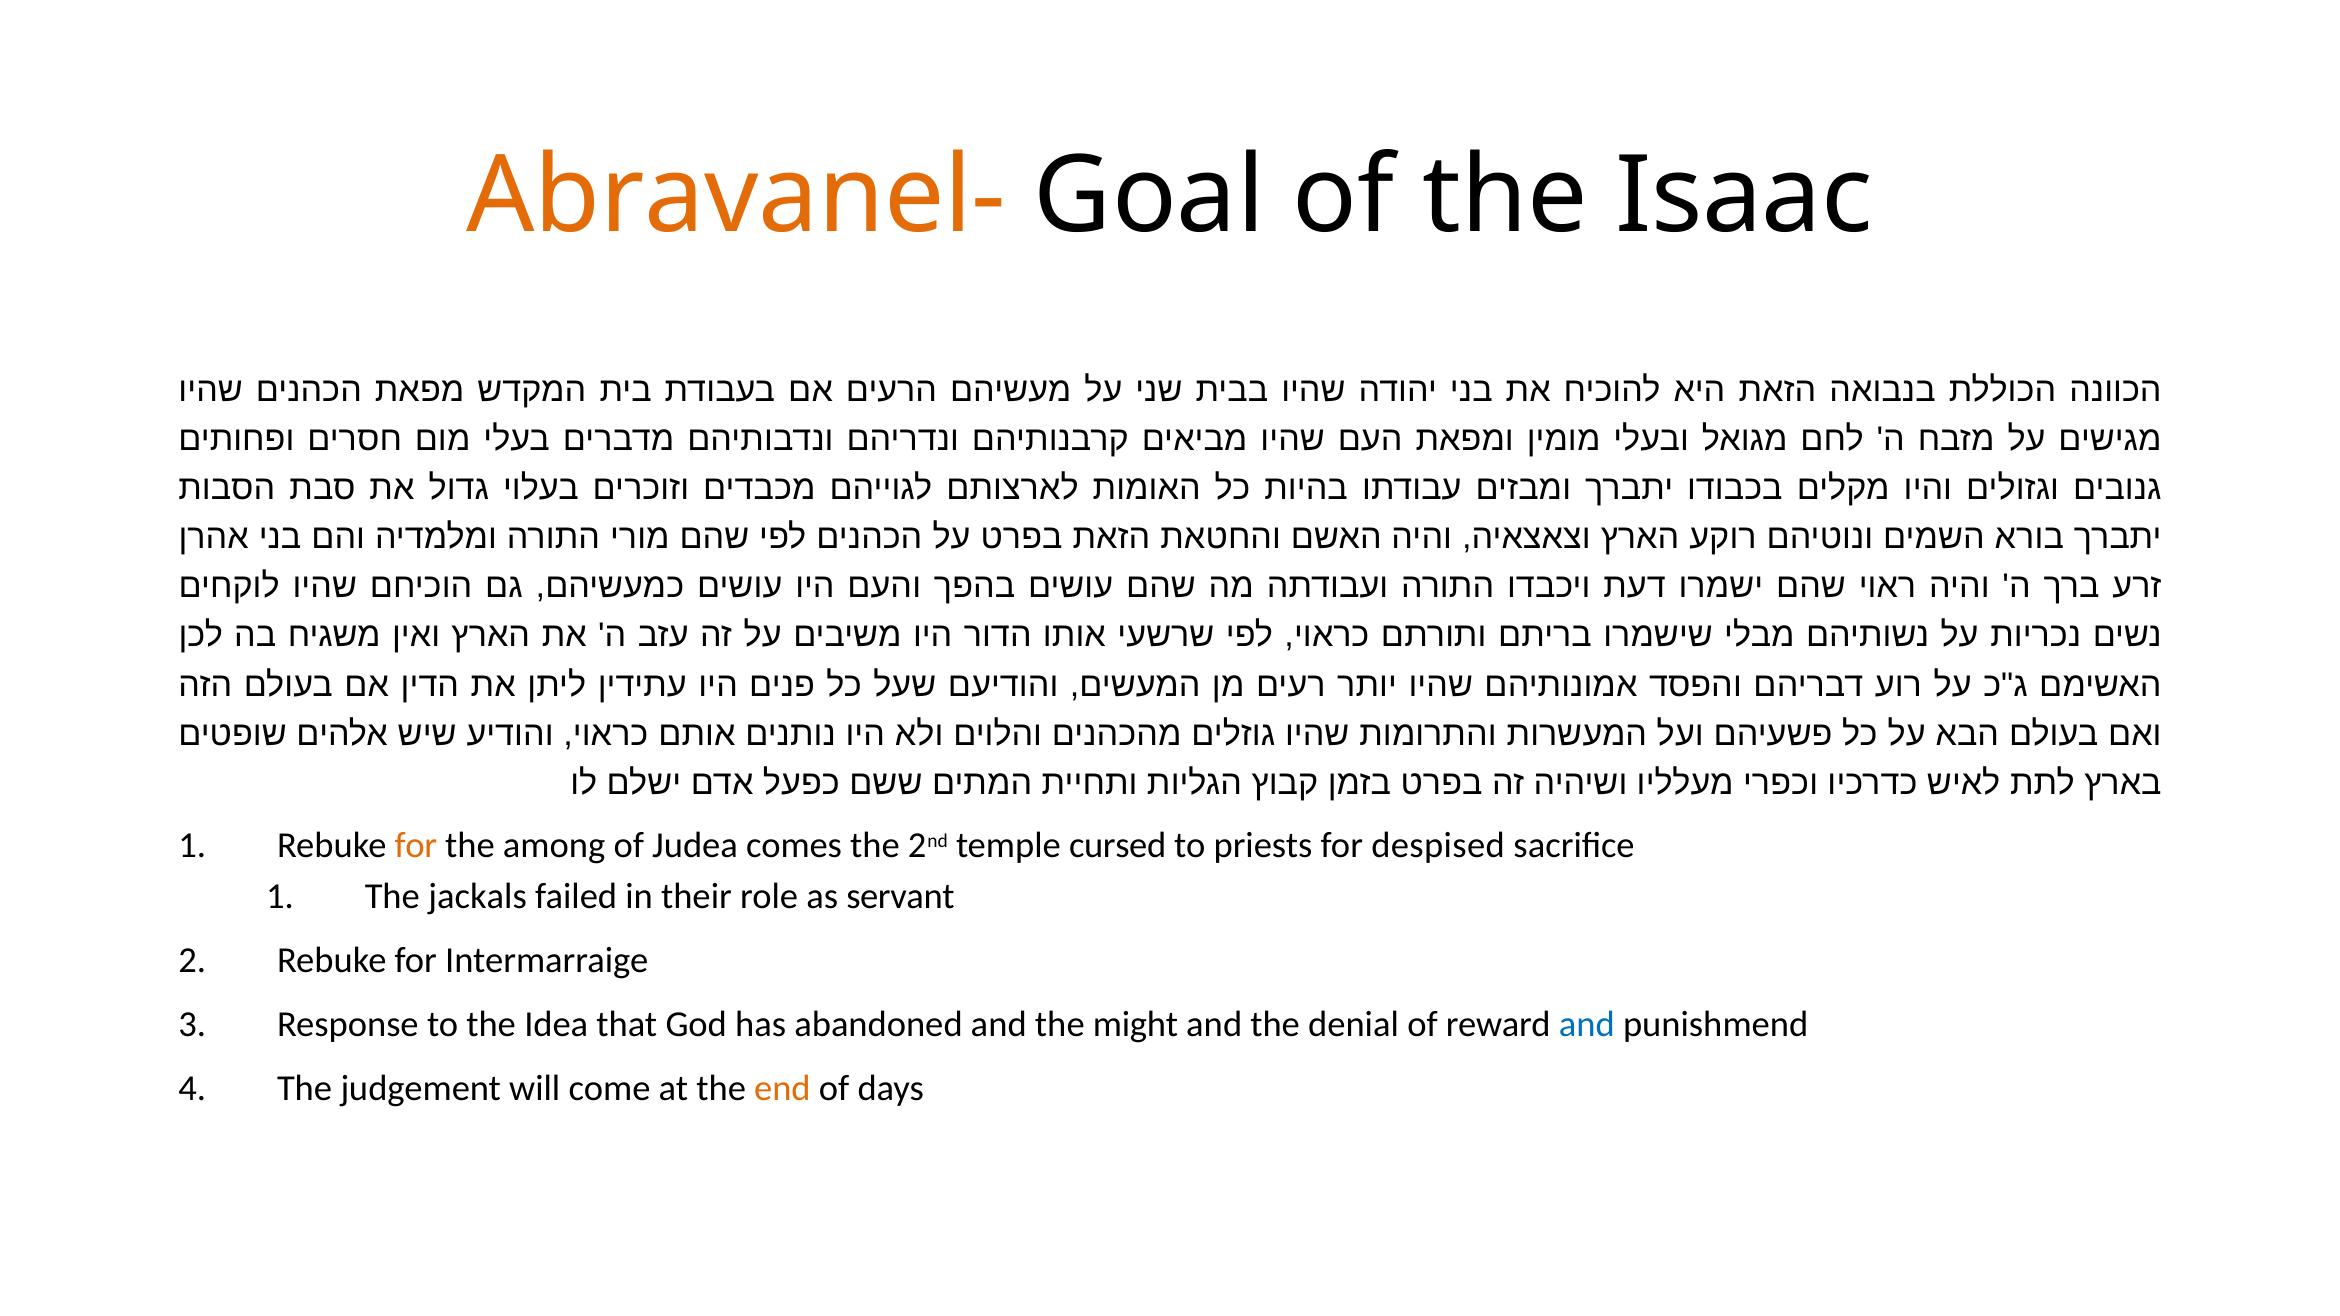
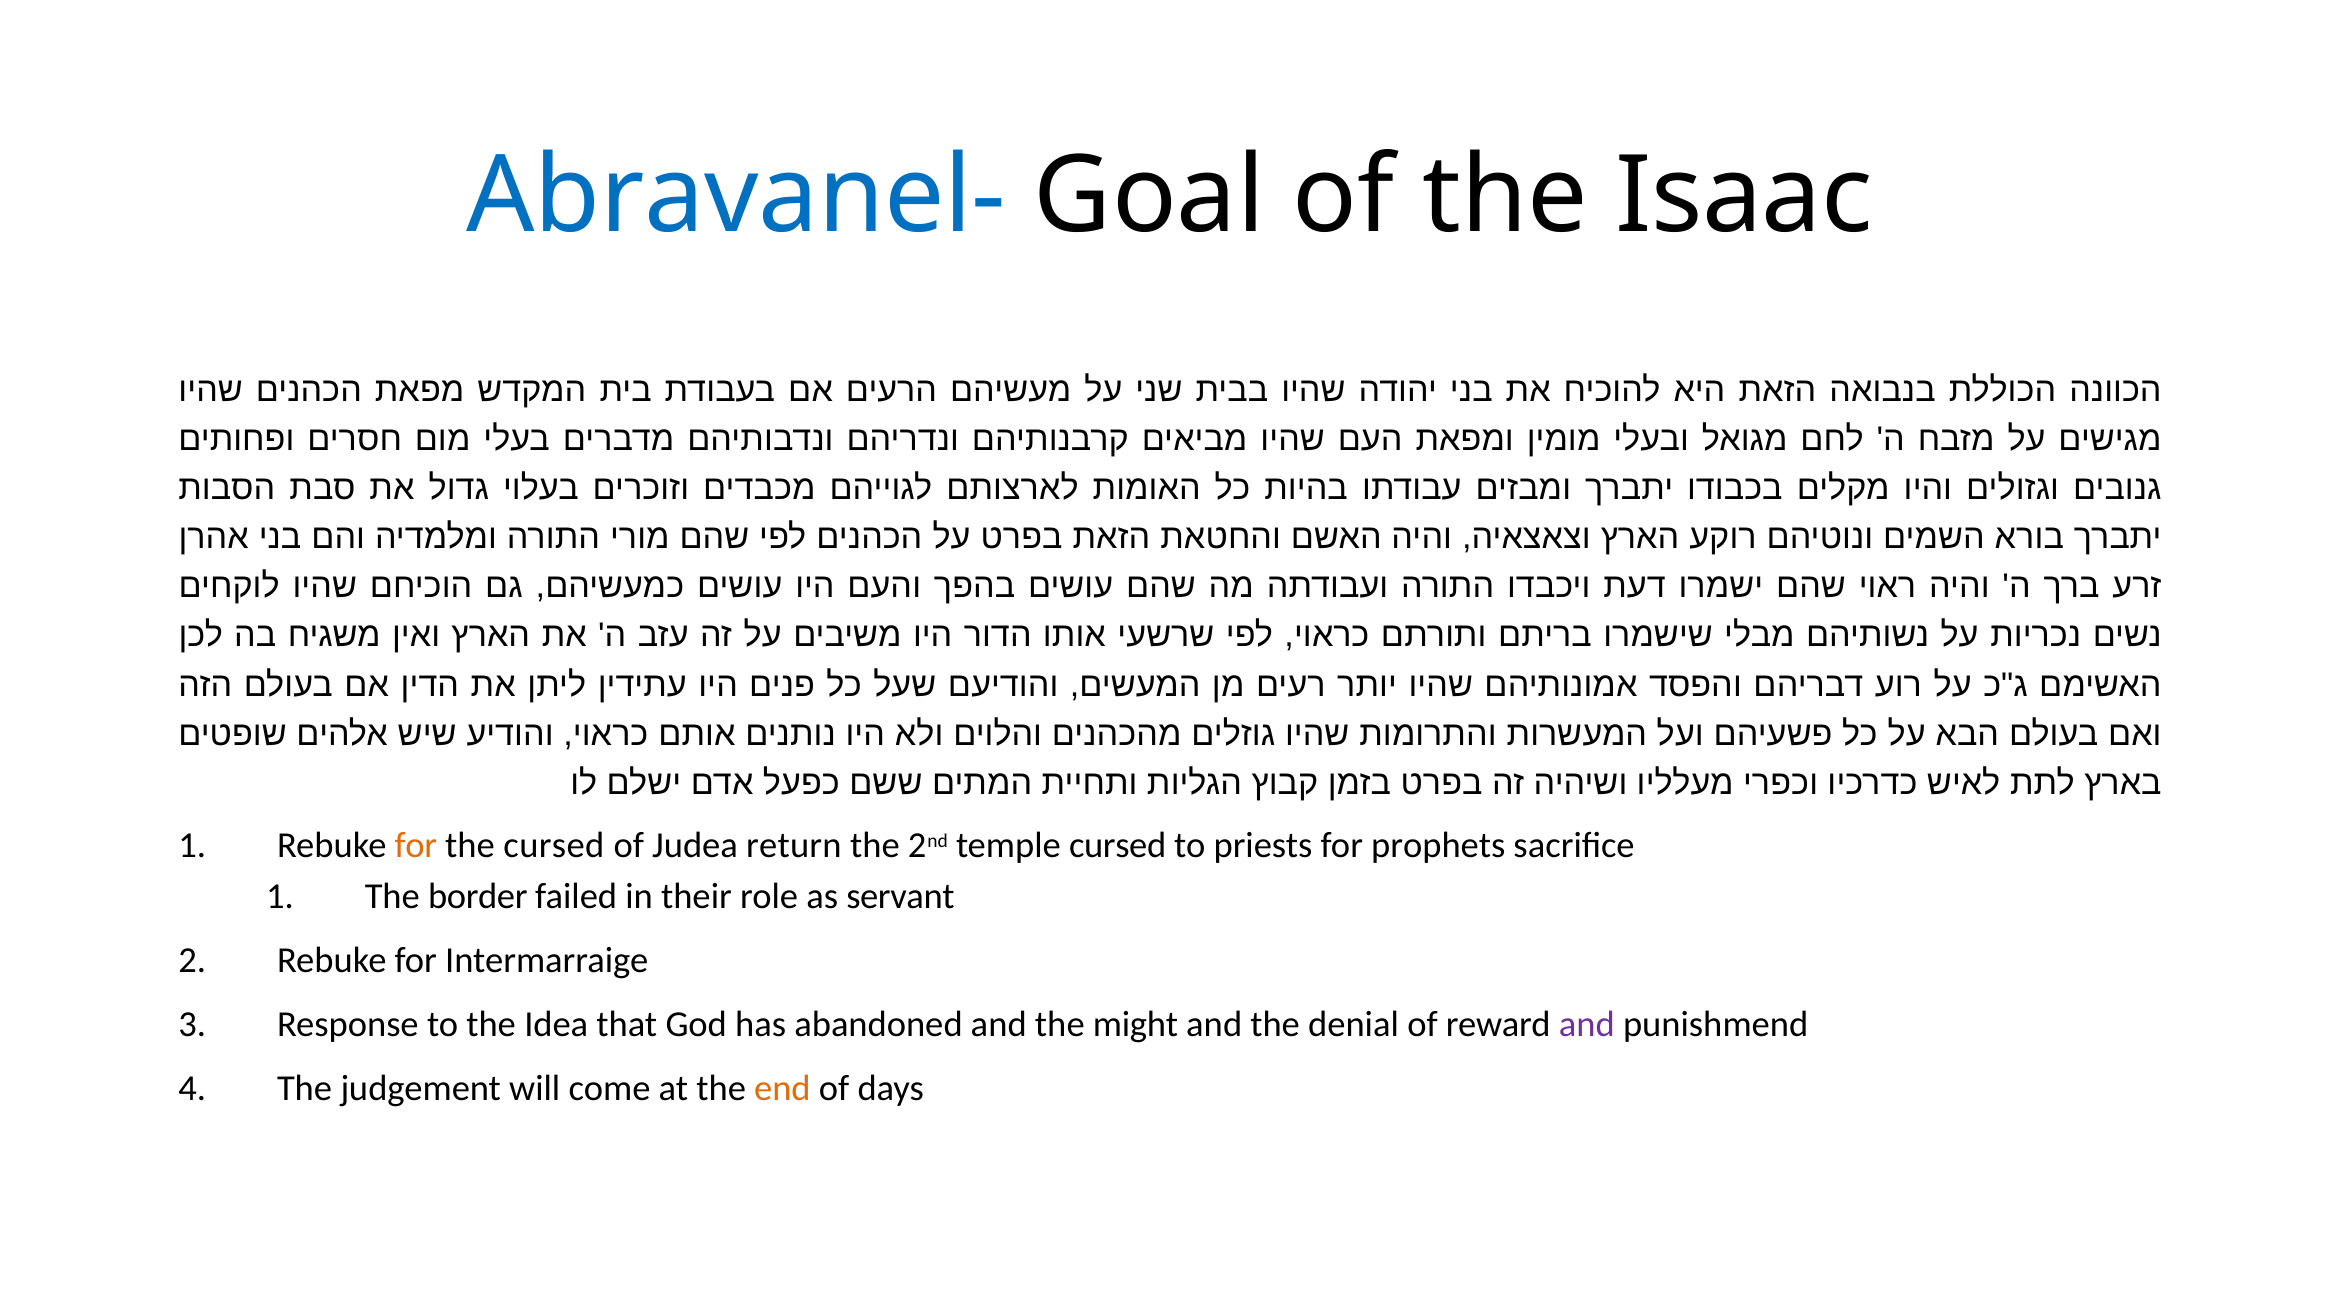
Abravanel- colour: orange -> blue (736, 197)
the among: among -> cursed (554, 845)
comes: comes -> return (794, 845)
despised: despised -> prophets (1438, 845)
jackals: jackals -> border (478, 897)
and colour: blue -> purple (1587, 1025)
